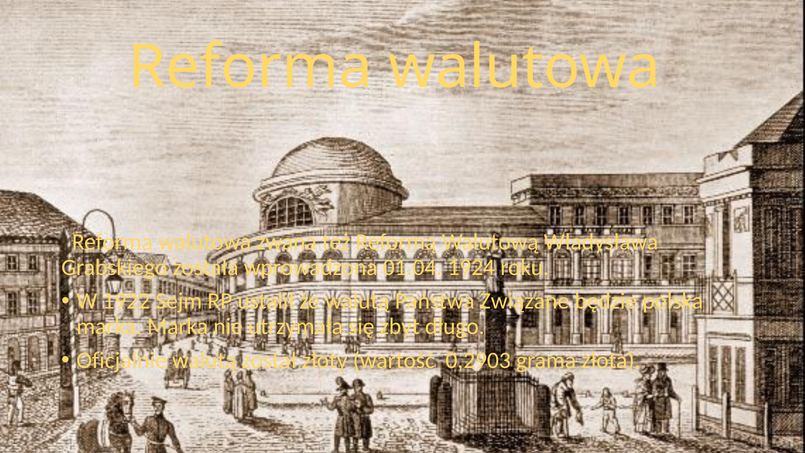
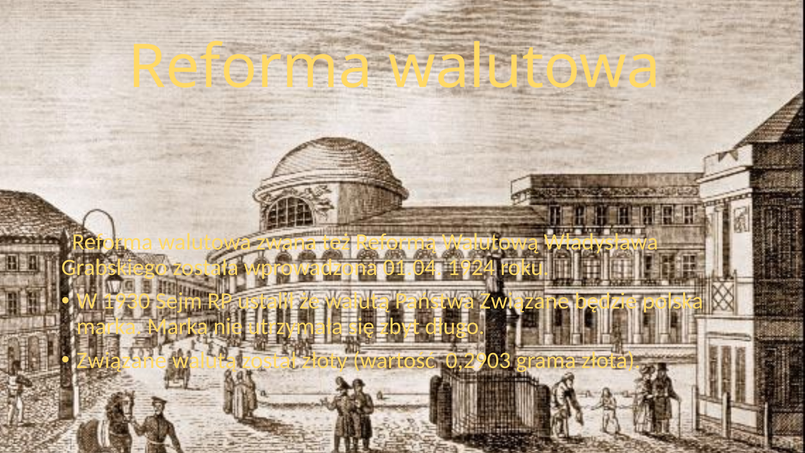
1922: 1922 -> 1930 (126, 301)
Oficjalnie: Oficjalnie -> Związane (122, 360)
